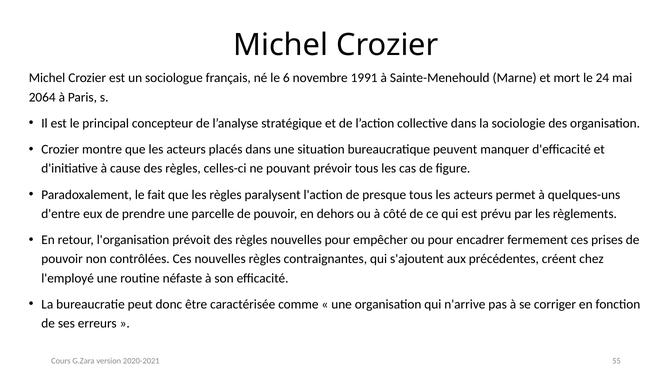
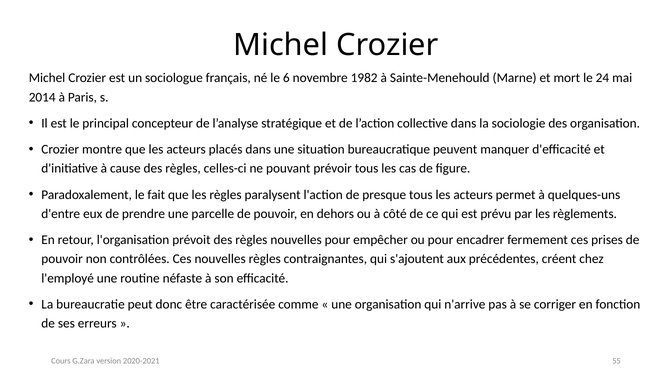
1991: 1991 -> 1982 (364, 78)
2064: 2064 -> 2014 (42, 97)
